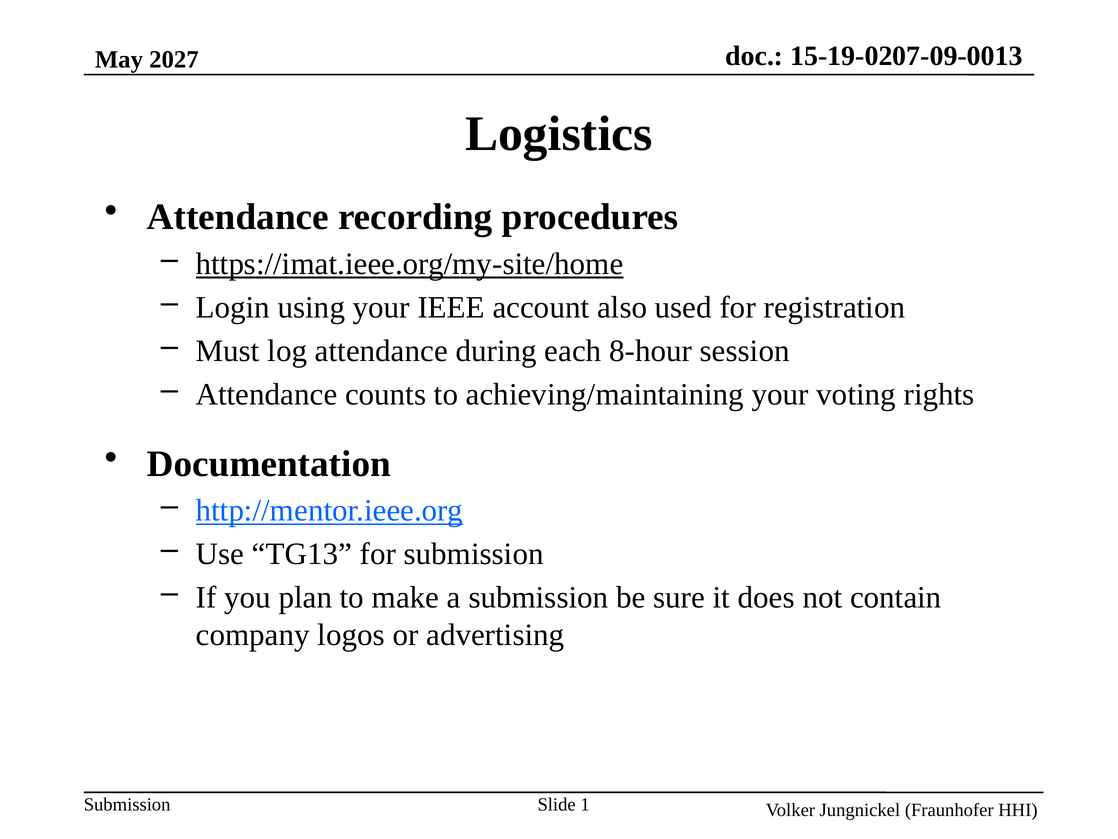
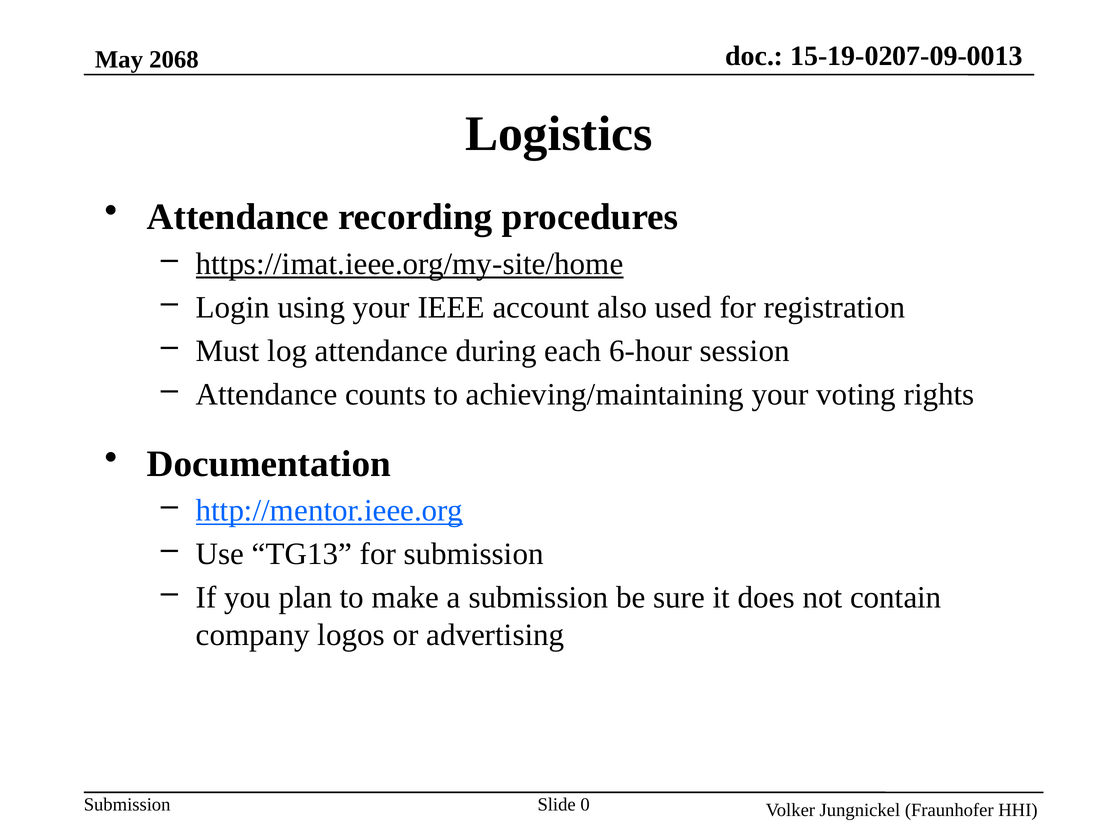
2027: 2027 -> 2068 (174, 60)
8-hour: 8-hour -> 6-hour (651, 351)
1: 1 -> 0 (585, 804)
